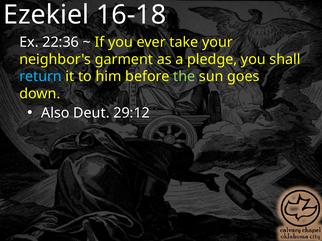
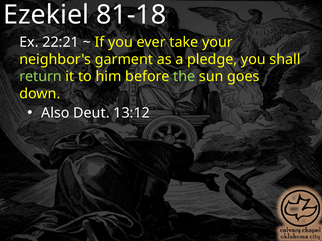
16-18: 16-18 -> 81-18 (131, 15)
22:36: 22:36 -> 22:21 (61, 42)
return colour: light blue -> light green (41, 77)
29:12: 29:12 -> 13:12 (132, 113)
